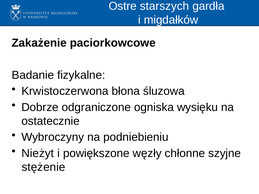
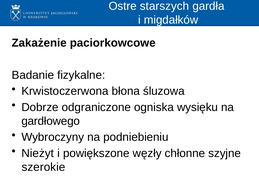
ostatecznie: ostatecznie -> gardłowego (51, 121)
stężenie: stężenie -> szerokie (43, 167)
